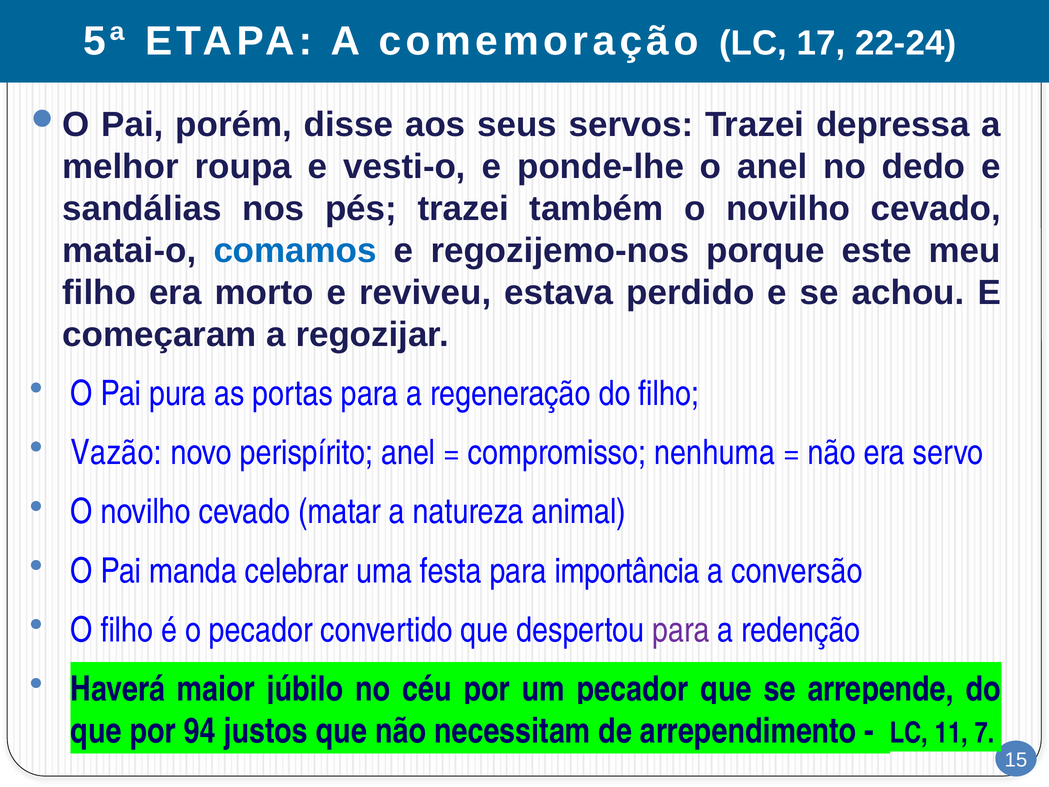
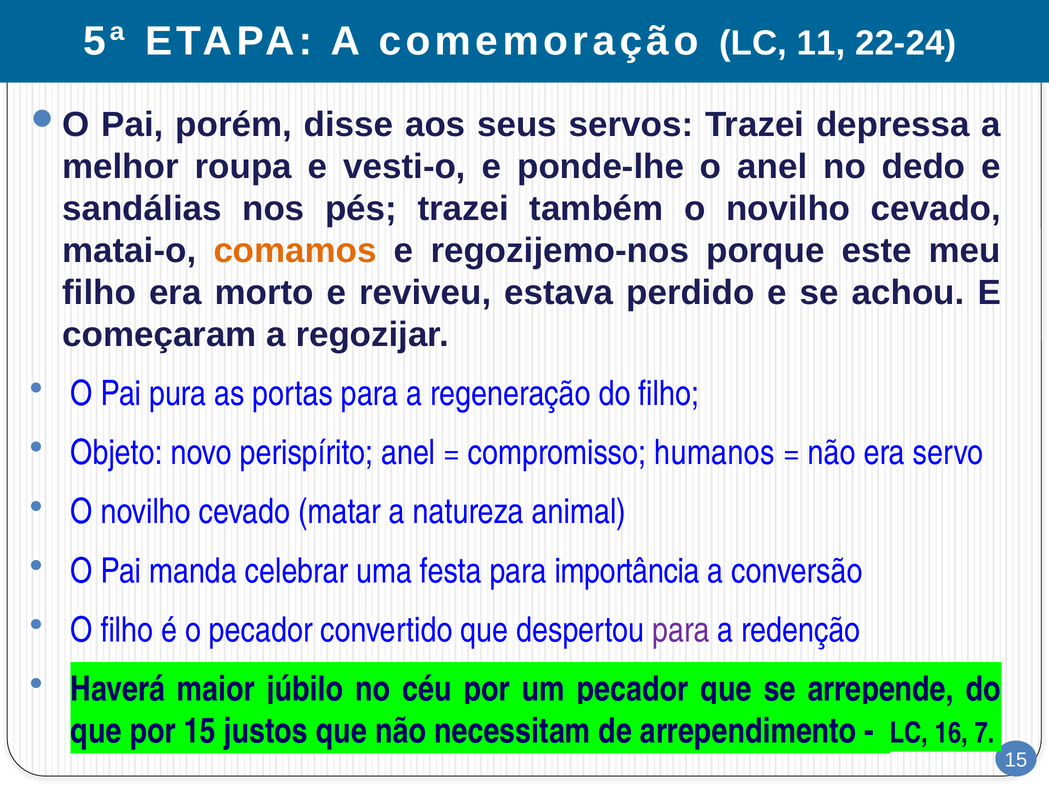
17: 17 -> 11 (821, 43)
comamos colour: blue -> orange (295, 251)
Vazão: Vazão -> Objeto (117, 453)
nenhuma: nenhuma -> humanos (714, 453)
por 94: 94 -> 15 (200, 731)
11: 11 -> 16 (951, 733)
